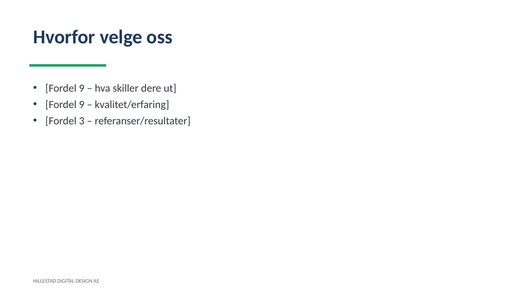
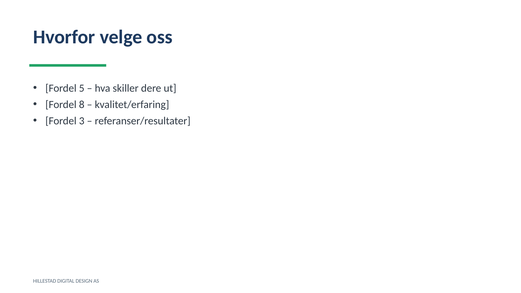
9: 9 -> 5 (82, 88)
9: 9 -> 8 (82, 105)
